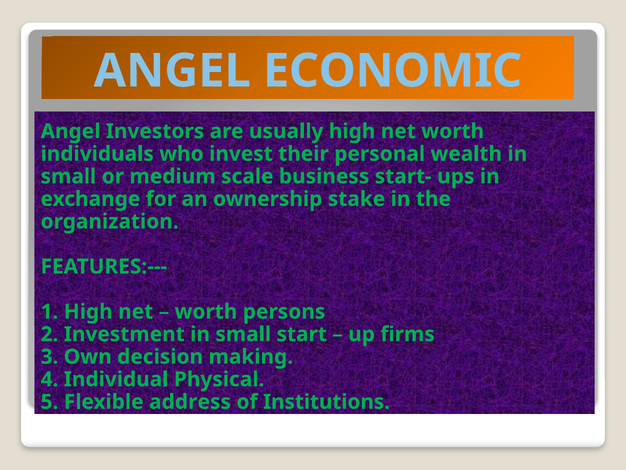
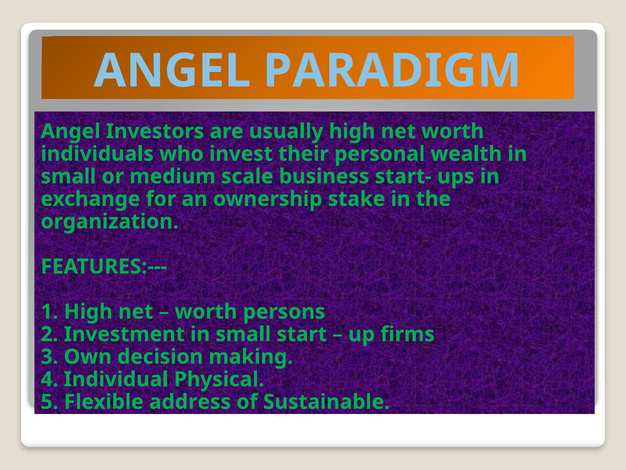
ECONOMIC: ECONOMIC -> PARADIGM (392, 71)
Institutions: Institutions -> Sustainable (327, 402)
